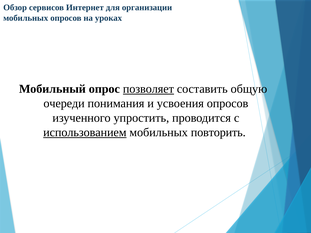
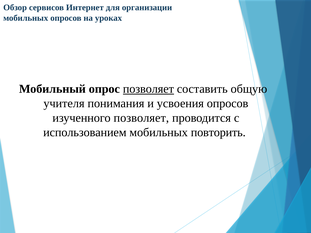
очереди: очереди -> учителя (64, 103)
изученного упростить: упростить -> позволяет (141, 118)
использованием underline: present -> none (85, 133)
